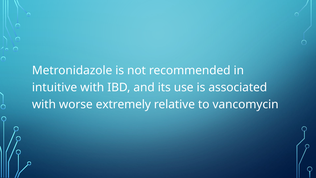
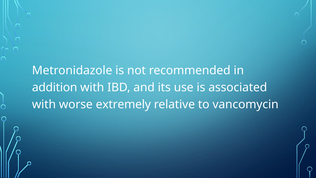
intuitive: intuitive -> addition (55, 87)
